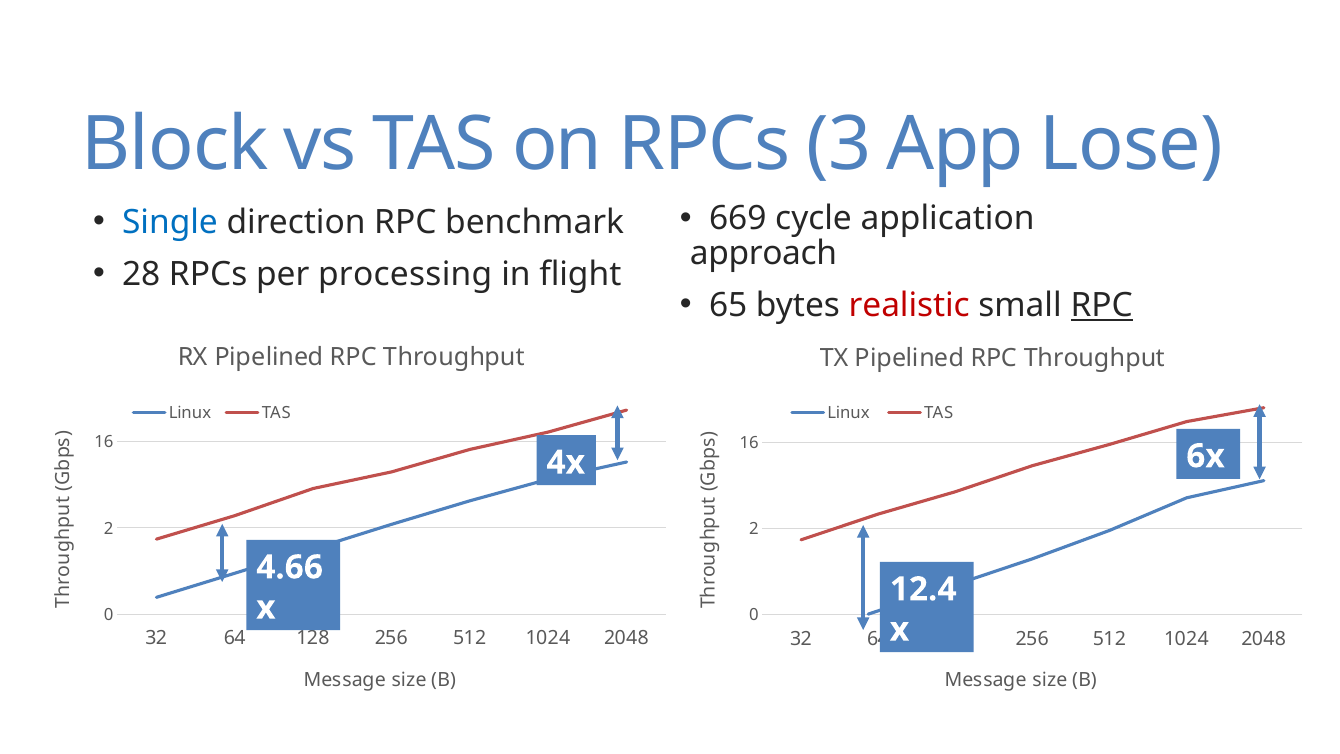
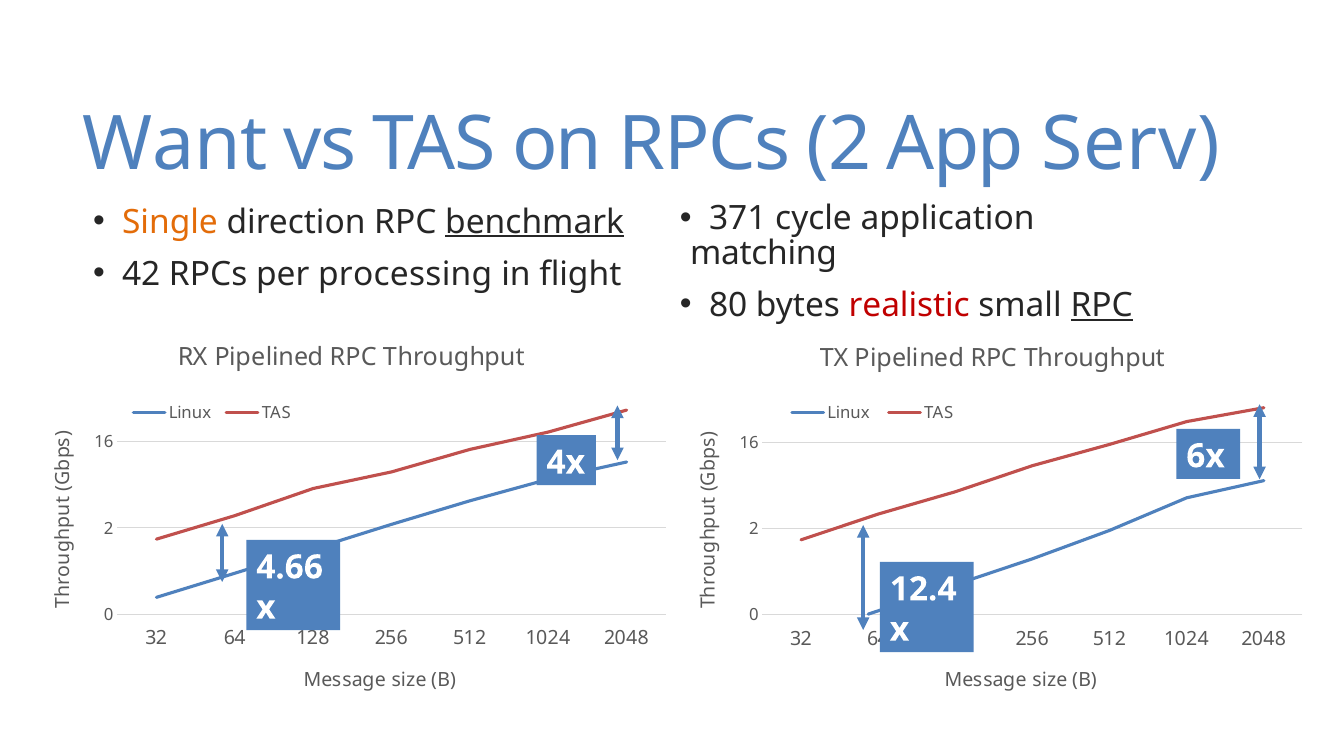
Block: Block -> Want (175, 144)
RPCs 3: 3 -> 2 (839, 144)
Lose: Lose -> Serv (1131, 144)
669: 669 -> 371 (738, 219)
Single colour: blue -> orange (170, 222)
benchmark underline: none -> present (535, 222)
approach: approach -> matching (763, 253)
28: 28 -> 42 (141, 274)
65: 65 -> 80 (728, 305)
